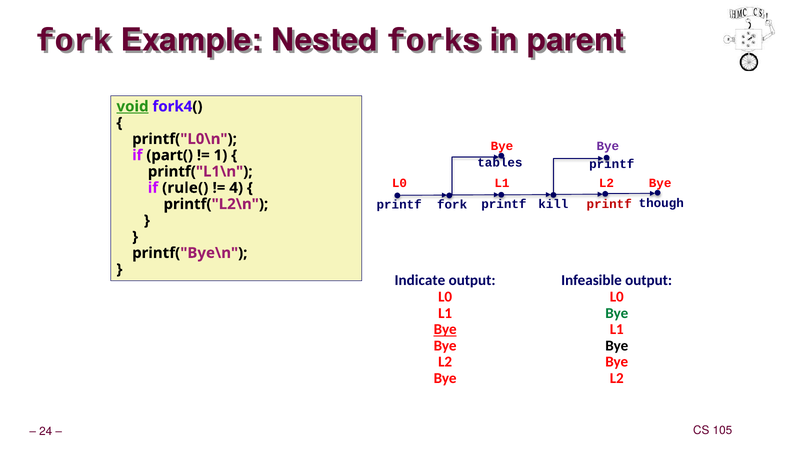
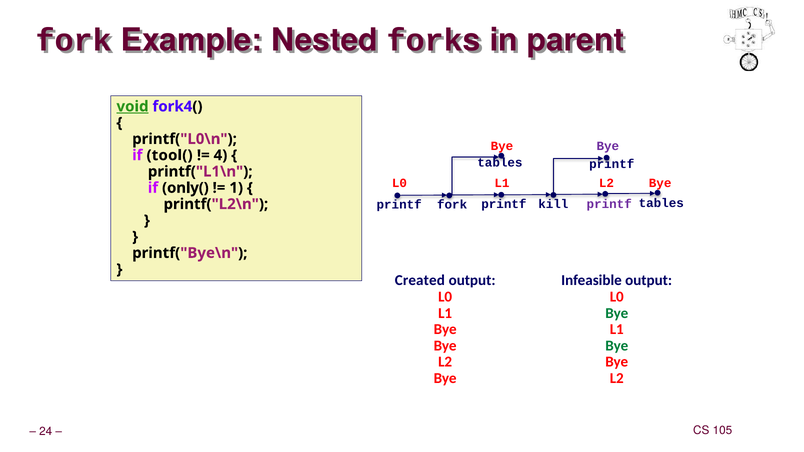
part(: part( -> tool( (170, 155)
1: 1 -> 4 (220, 155)
rule(: rule( -> only( (185, 188)
4: 4 -> 1 (236, 188)
though: though -> tables (661, 203)
printf colour: red -> purple (609, 204)
Indicate: Indicate -> Created (420, 281)
Bye underline: present -> none (445, 330)
Bye colour: black -> green (617, 346)
